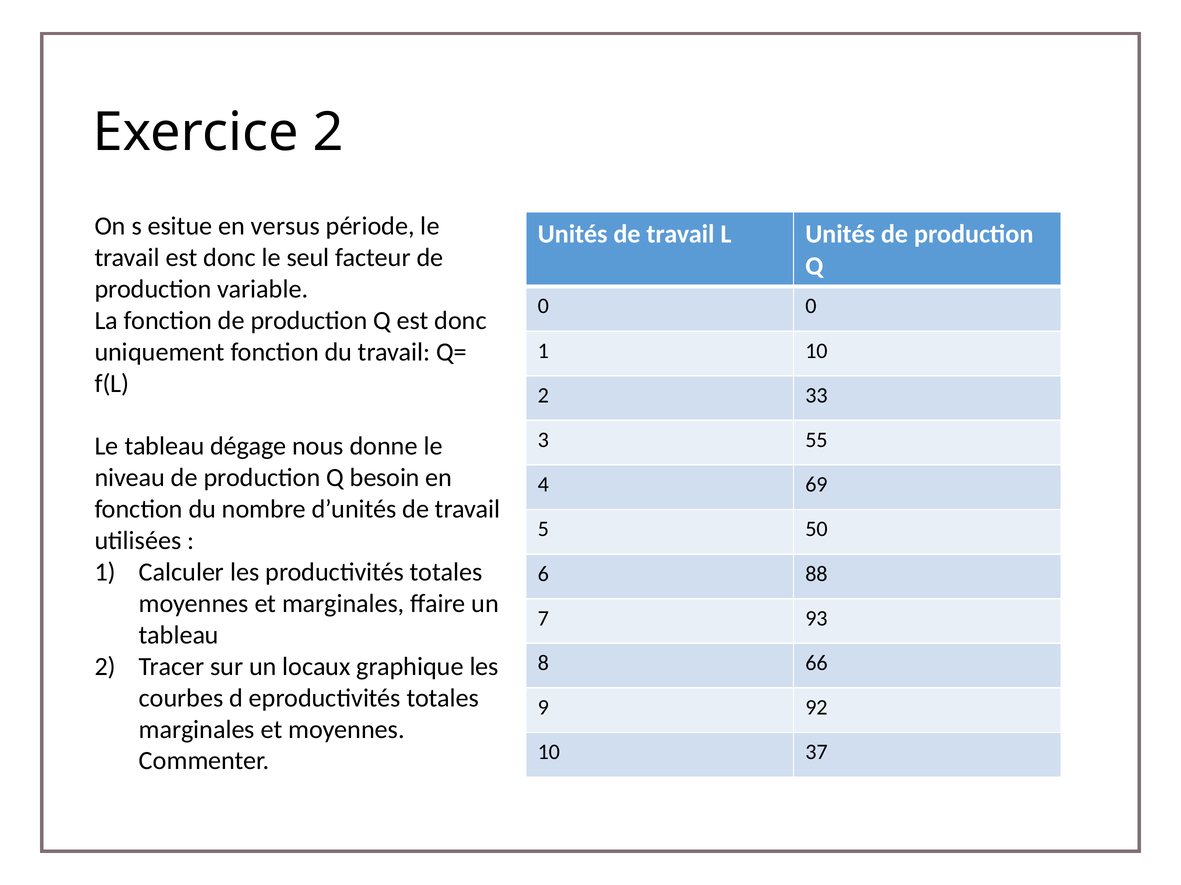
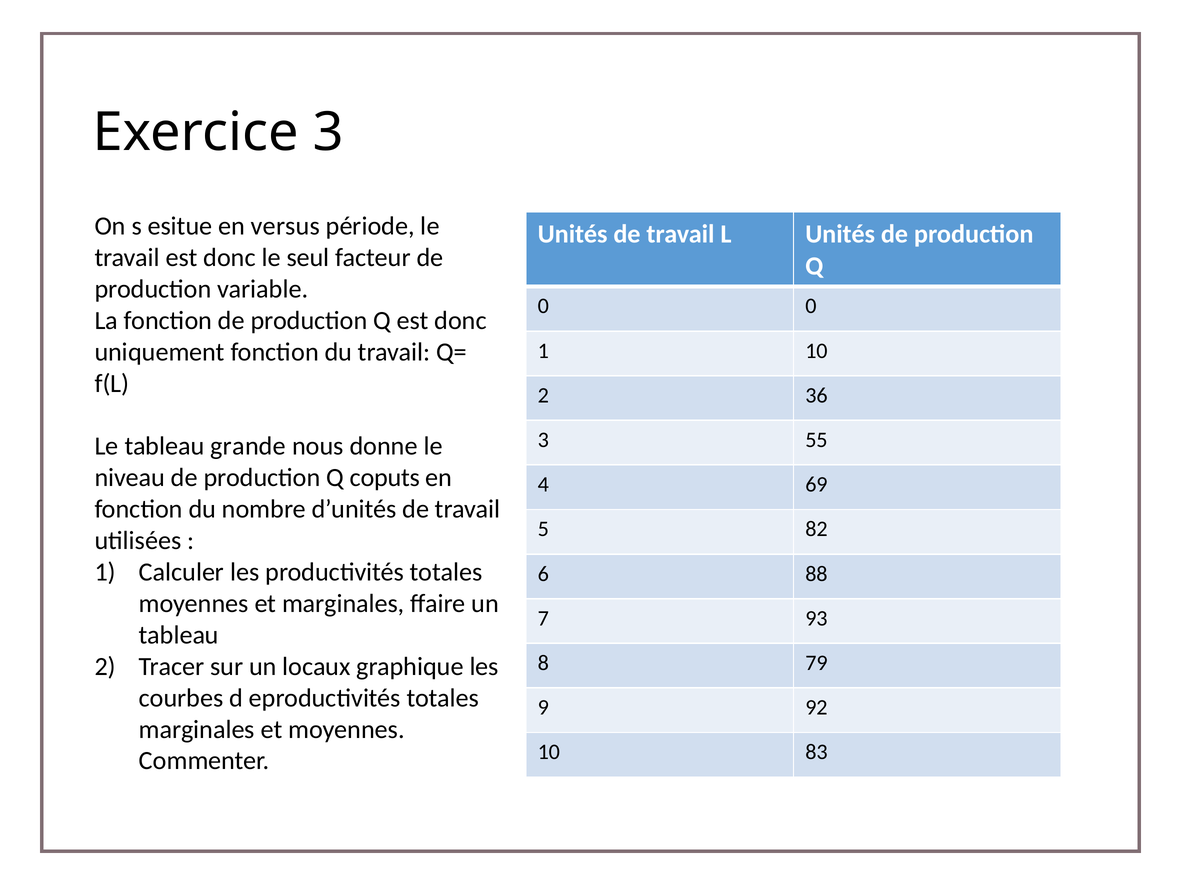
Exercice 2: 2 -> 3 (328, 132)
33: 33 -> 36 (816, 396)
dégage: dégage -> grande (248, 447)
besoin: besoin -> coputs (385, 478)
50: 50 -> 82 (816, 530)
66: 66 -> 79 (816, 663)
37: 37 -> 83 (816, 753)
